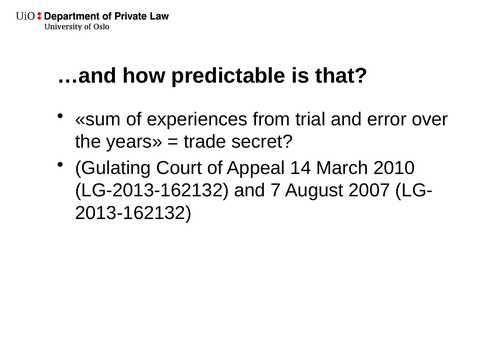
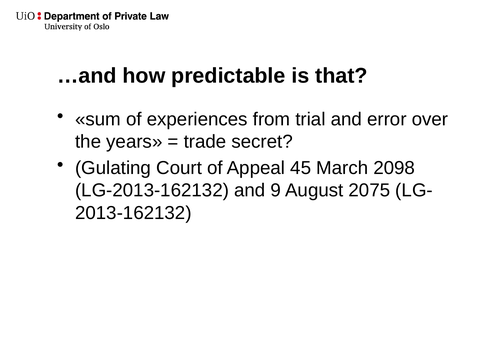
14: 14 -> 45 (301, 168)
2010: 2010 -> 2098 (394, 168)
7: 7 -> 9 (276, 191)
2007: 2007 -> 2075 (369, 191)
